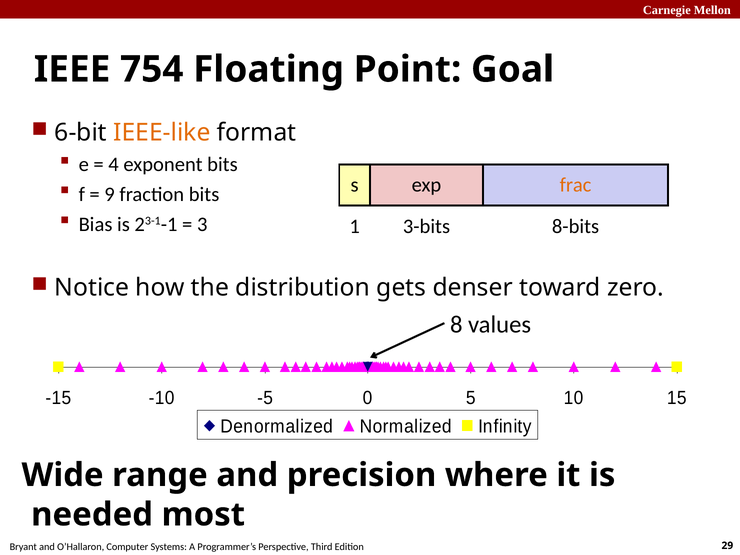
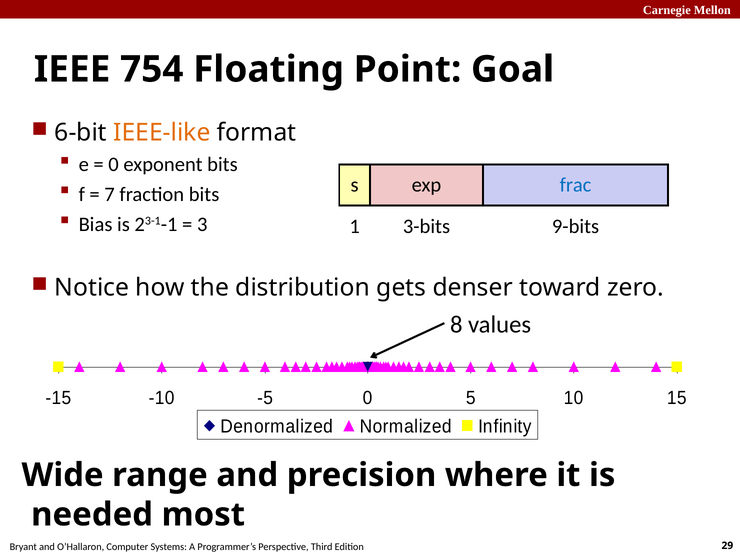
4: 4 -> 0 (114, 165)
frac colour: orange -> blue (576, 185)
9: 9 -> 7 (110, 194)
8-bits: 8-bits -> 9-bits (576, 226)
